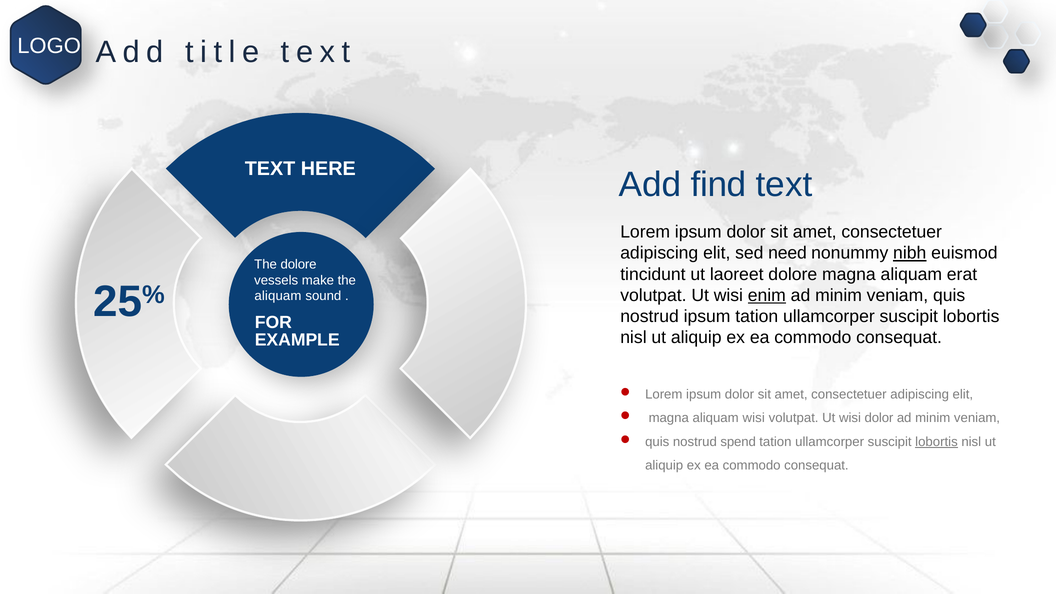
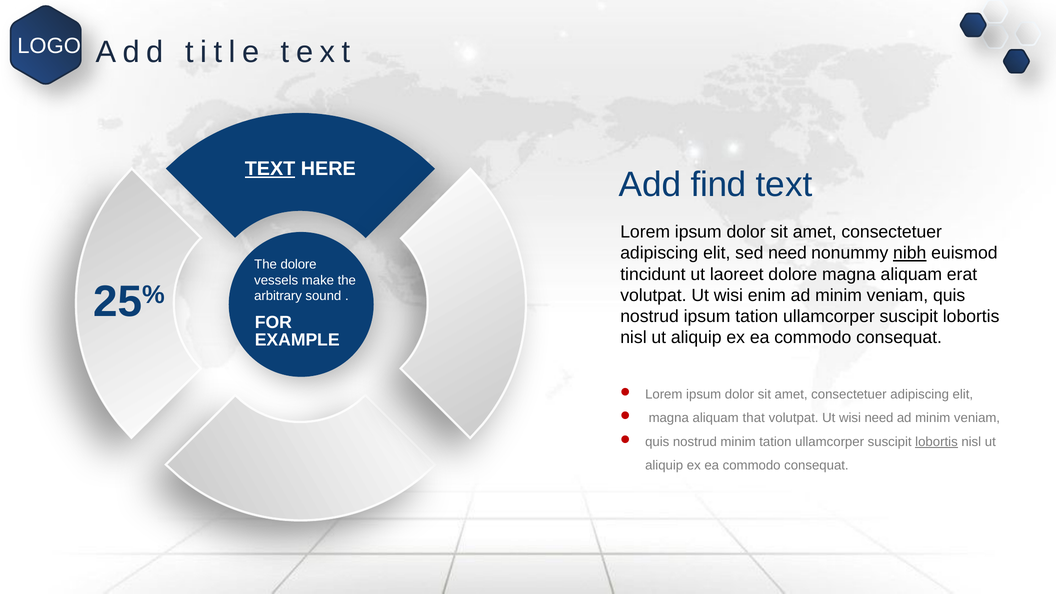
TEXT underline: none -> present (270, 169)
enim underline: present -> none (767, 295)
aliquam: aliquam -> arbitrary (278, 296)
aliquam wisi: wisi -> that (754, 418)
wisi dolor: dolor -> need (879, 418)
nostrud spend: spend -> minim (738, 442)
